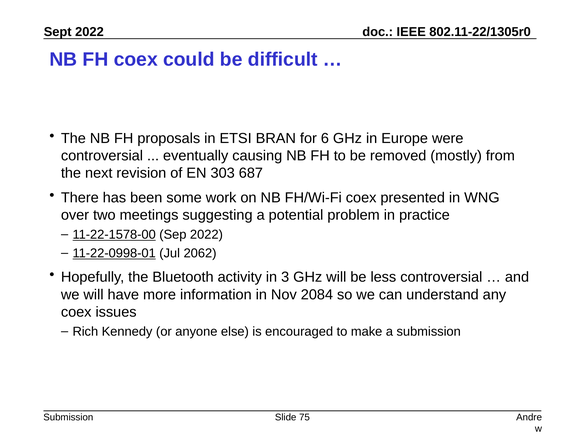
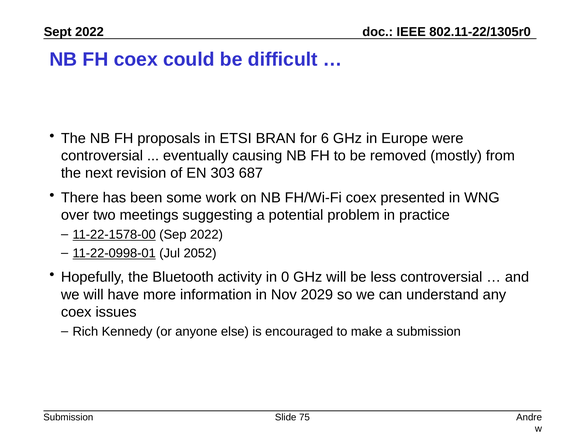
2062: 2062 -> 2052 (200, 253)
3: 3 -> 0 (285, 277)
2084: 2084 -> 2029 (317, 295)
